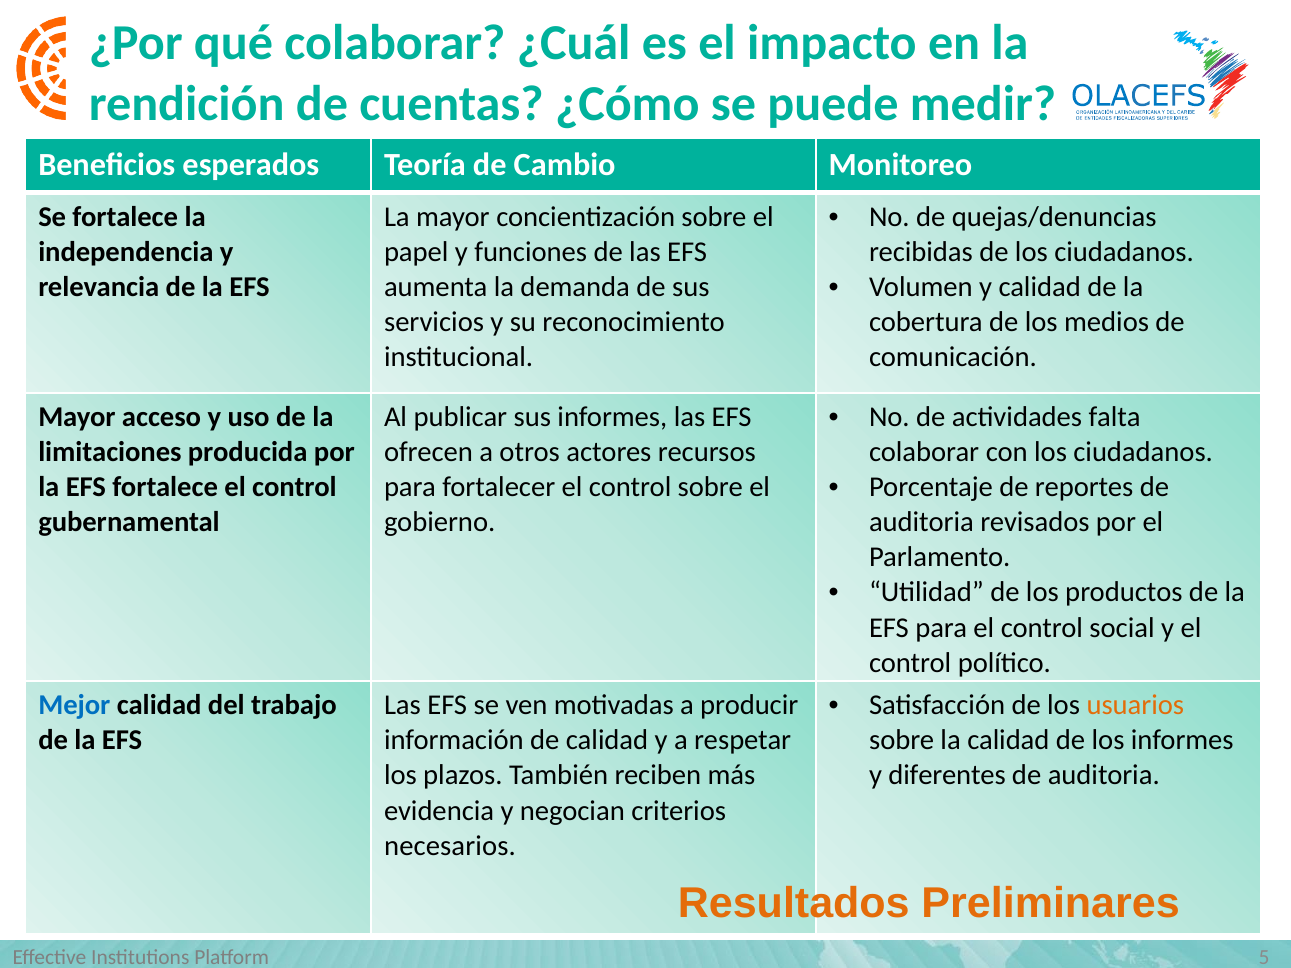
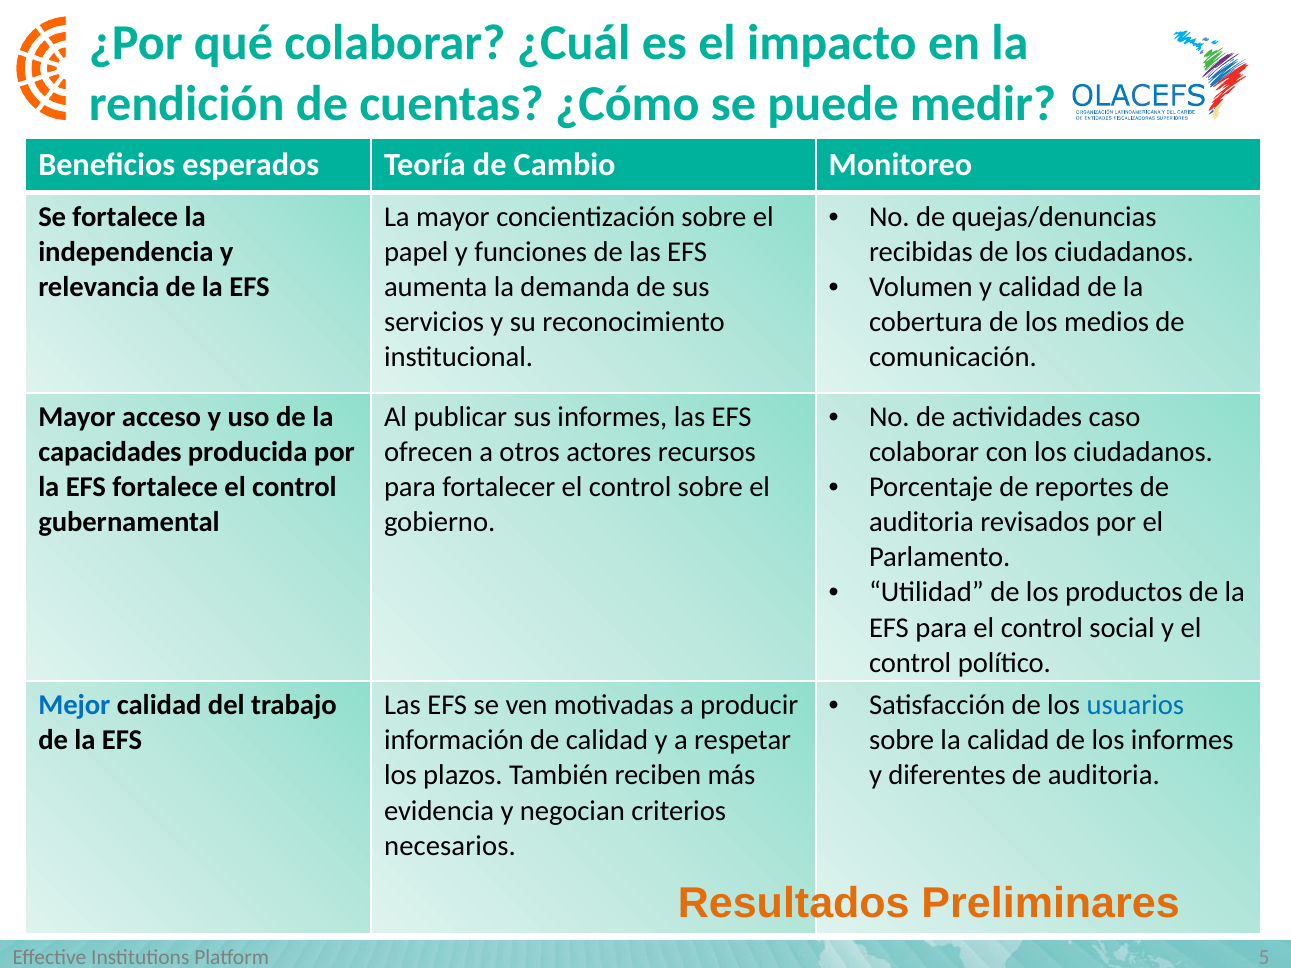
falta: falta -> caso (1115, 417)
limitaciones: limitaciones -> capacidades (110, 452)
usuarios colour: orange -> blue (1135, 706)
